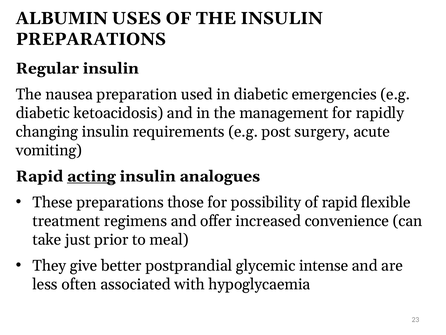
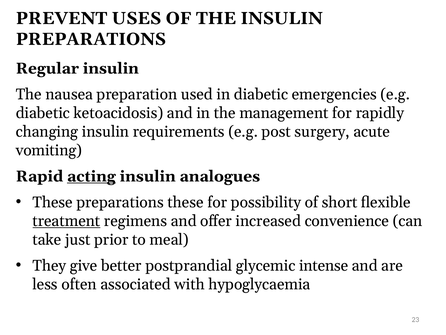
ALBUMIN: ALBUMIN -> PREVENT (62, 18)
preparations those: those -> these (186, 202)
of rapid: rapid -> short (340, 202)
treatment underline: none -> present (66, 221)
